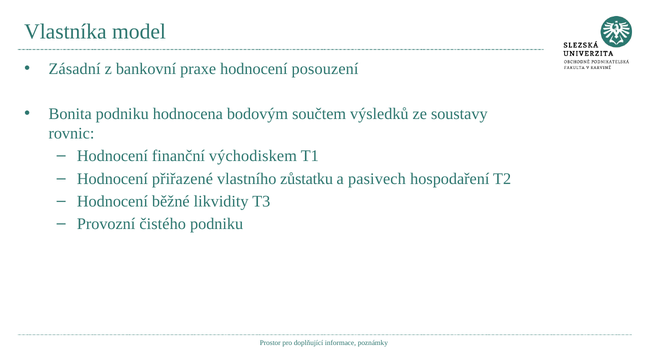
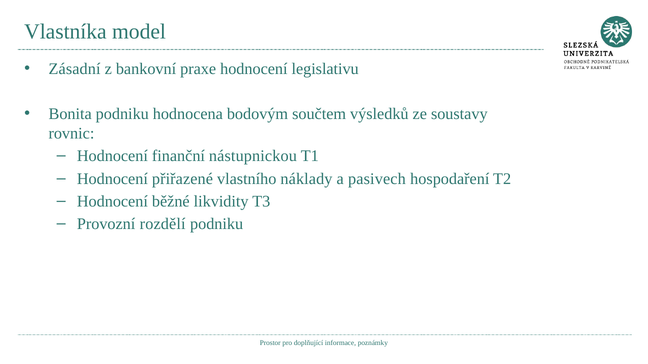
posouzení: posouzení -> legislativu (325, 69)
východiskem: východiskem -> nástupnickou (253, 156)
zůstatku: zůstatku -> náklady (306, 179)
čistého: čistého -> rozdělí (163, 224)
